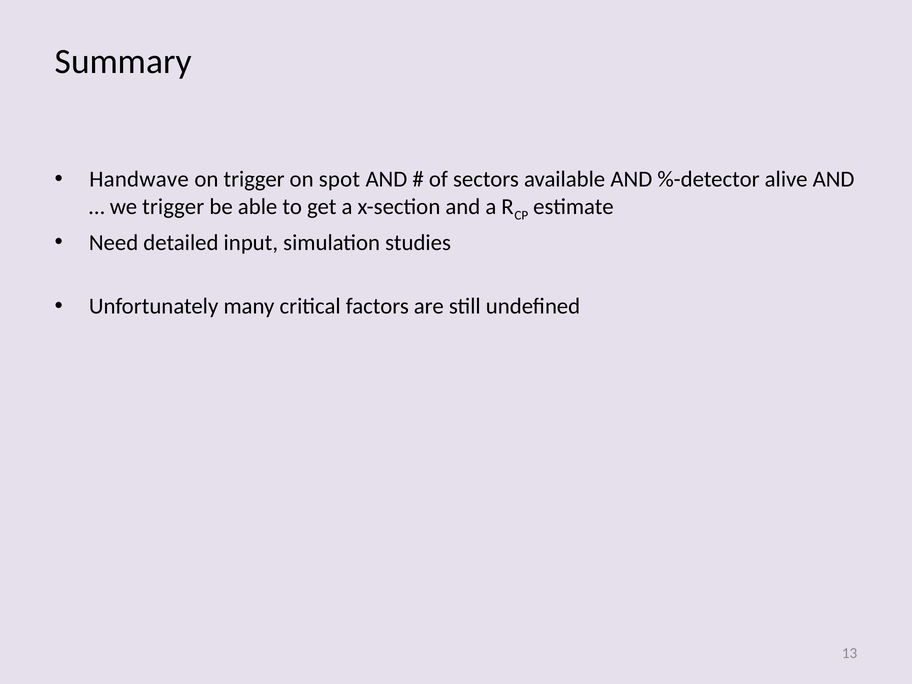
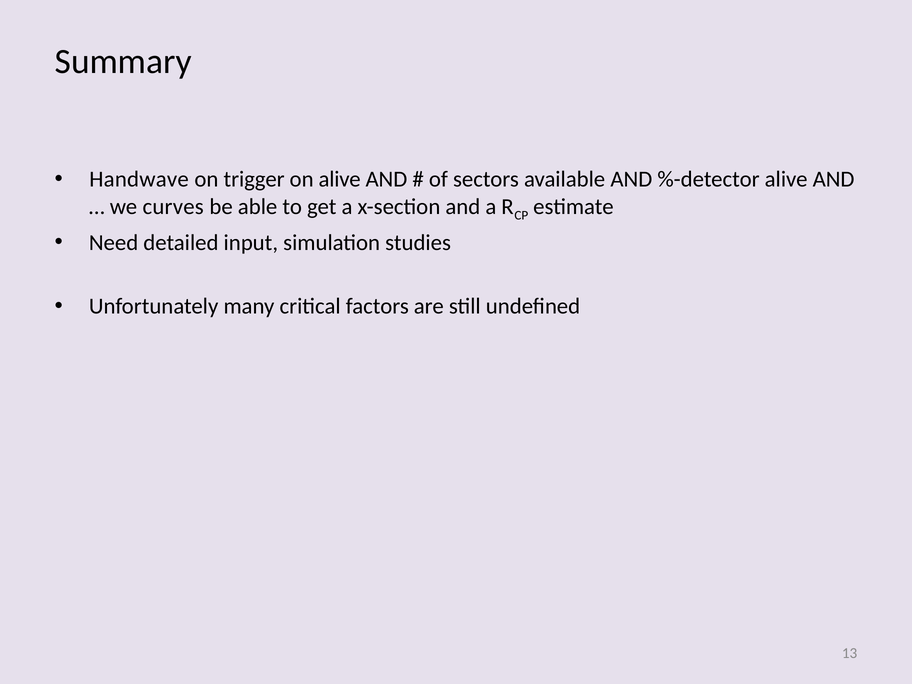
on spot: spot -> alive (340, 179)
we trigger: trigger -> curves (173, 207)
